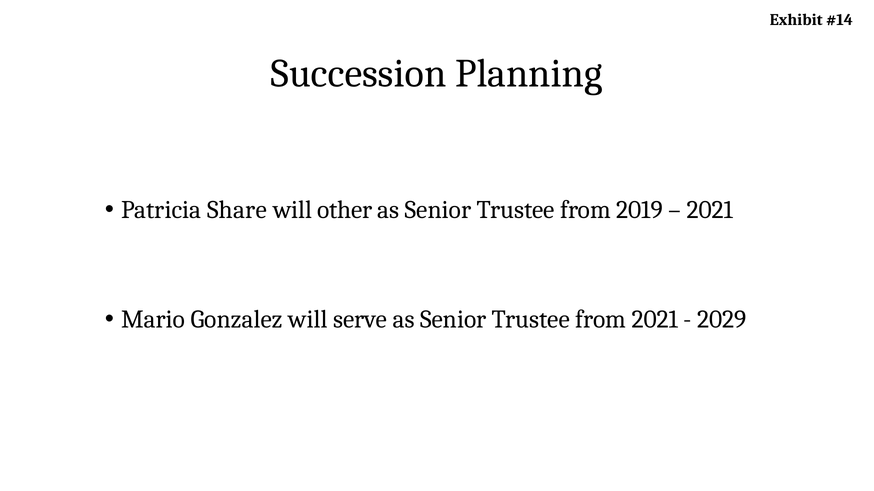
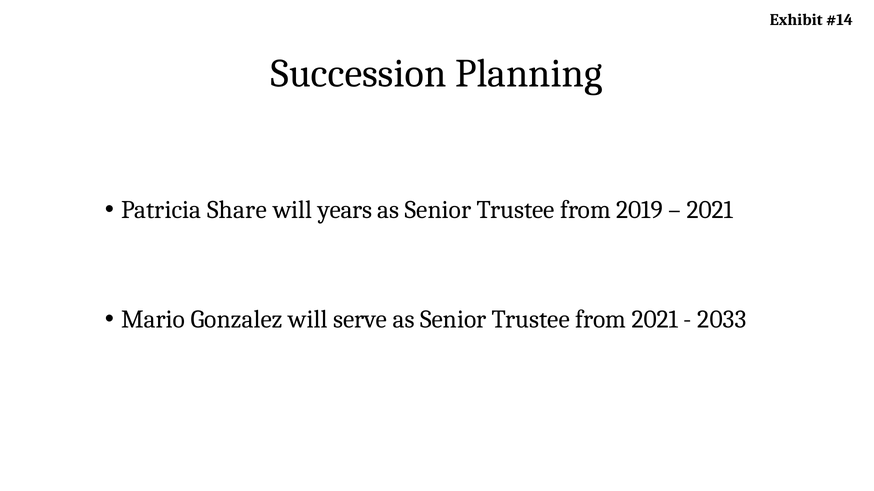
other: other -> years (345, 210)
2029: 2029 -> 2033 (722, 320)
